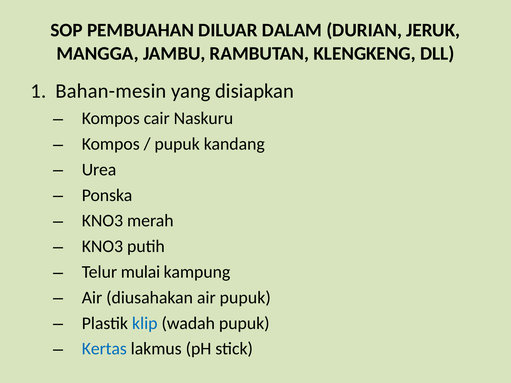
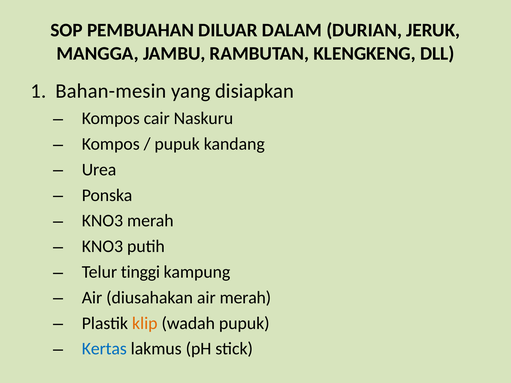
mulai: mulai -> tinggi (140, 272)
air pupuk: pupuk -> merah (245, 298)
klip colour: blue -> orange (145, 323)
